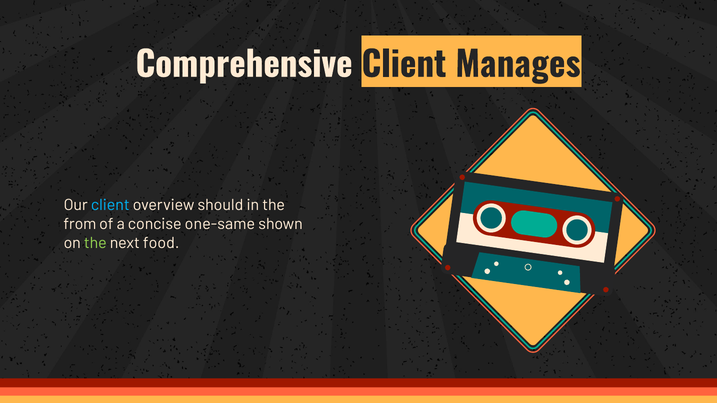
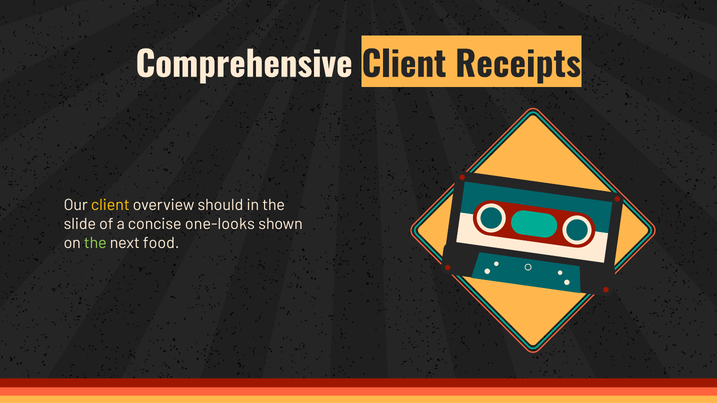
Manages: Manages -> Receipts (518, 65)
client colour: light blue -> yellow (110, 205)
from: from -> slide (80, 224)
one-same: one-same -> one-looks (220, 224)
